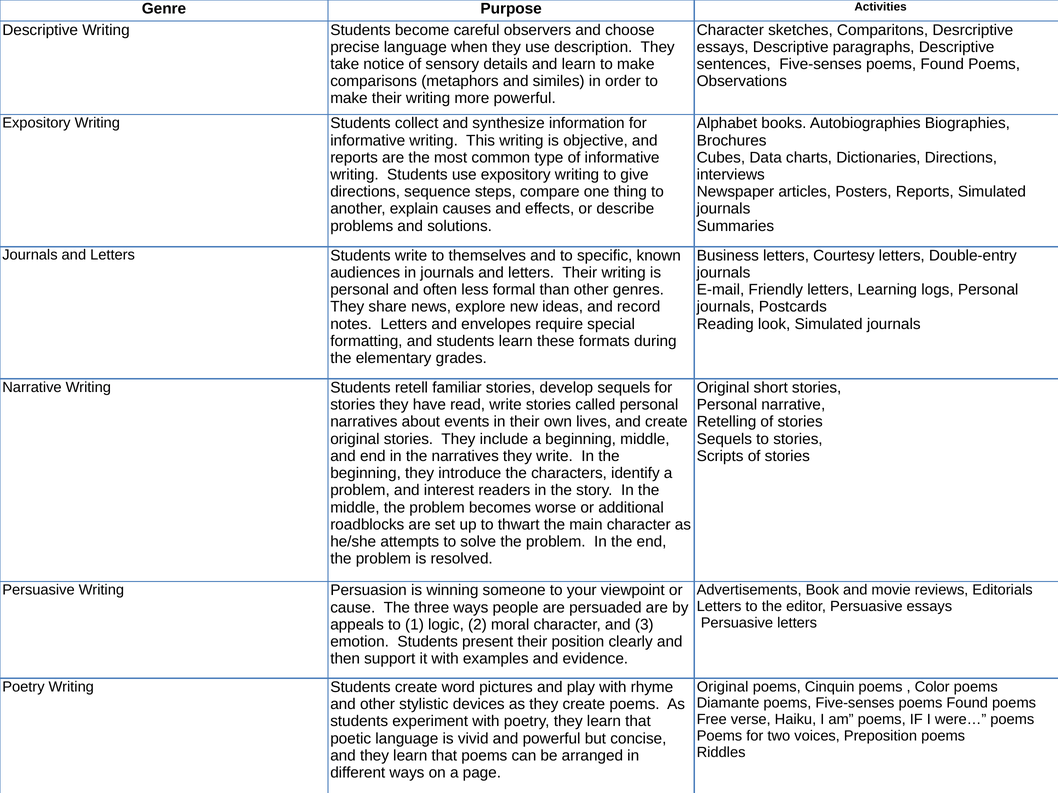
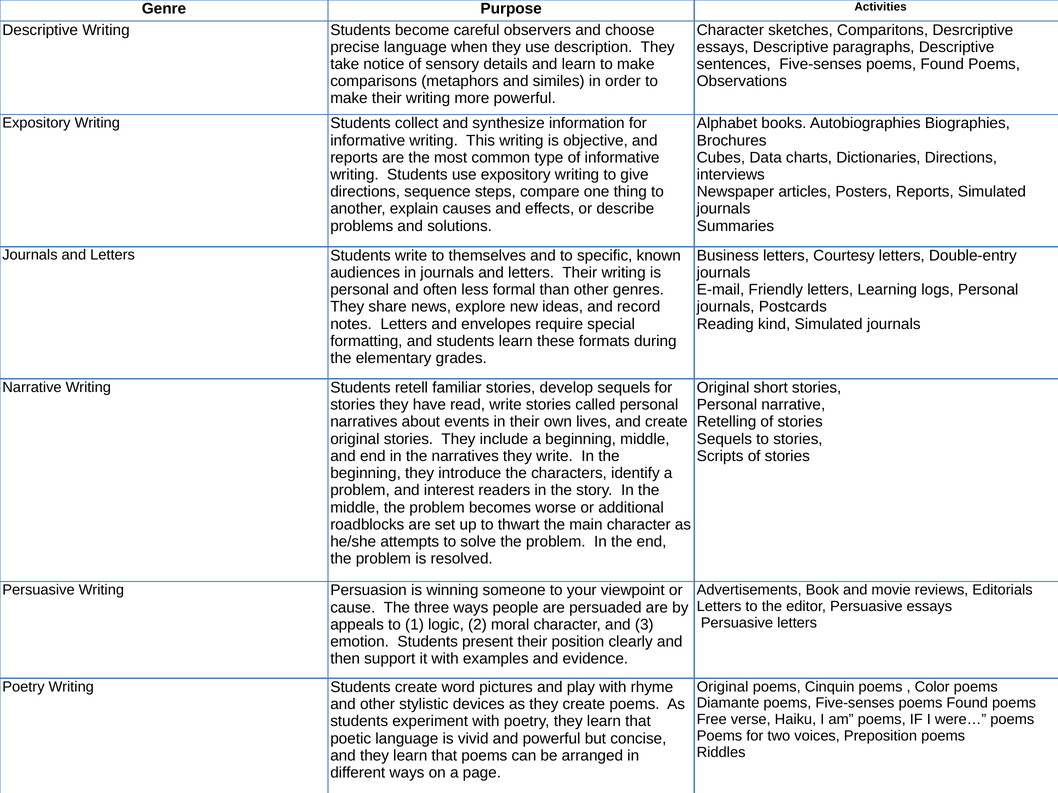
look: look -> kind (774, 324)
